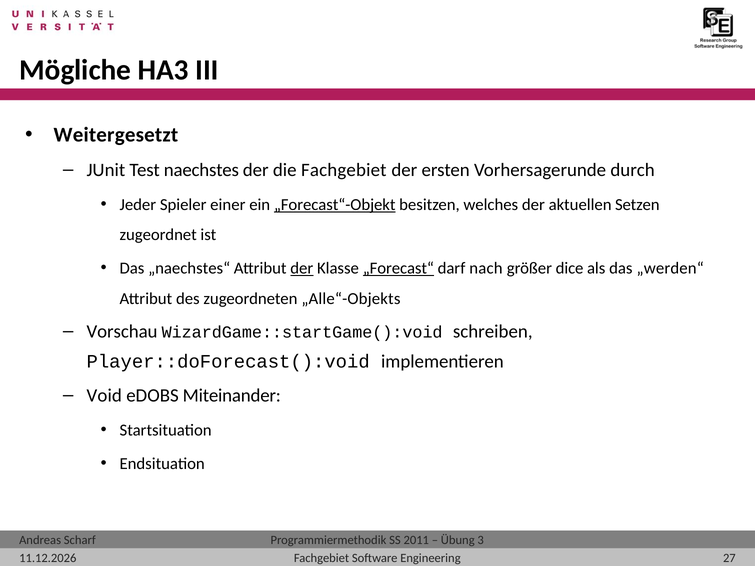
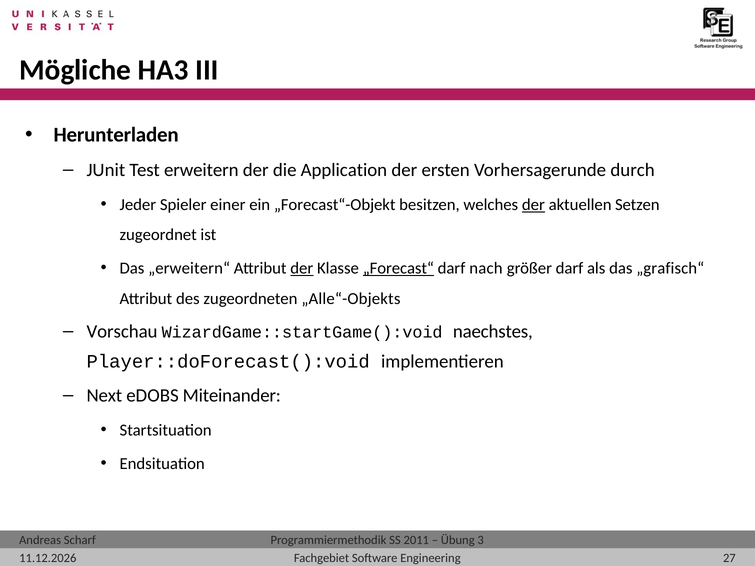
Weitergesetzt: Weitergesetzt -> Herunterladen (116, 135)
naechstes: naechstes -> erweitern (201, 170)
die Fachgebiet: Fachgebiet -> Application (344, 170)
„Forecast“-Objekt underline: present -> none (335, 205)
der underline: none -> present (533, 205)
„naechstes“: „naechstes“ -> „erweitern“ (189, 268)
größer dice: dice -> darf (570, 268)
„werden“: „werden“ -> „grafisch“ (670, 268)
schreiben: schreiben -> naechstes (493, 331)
Void: Void -> Next (104, 396)
